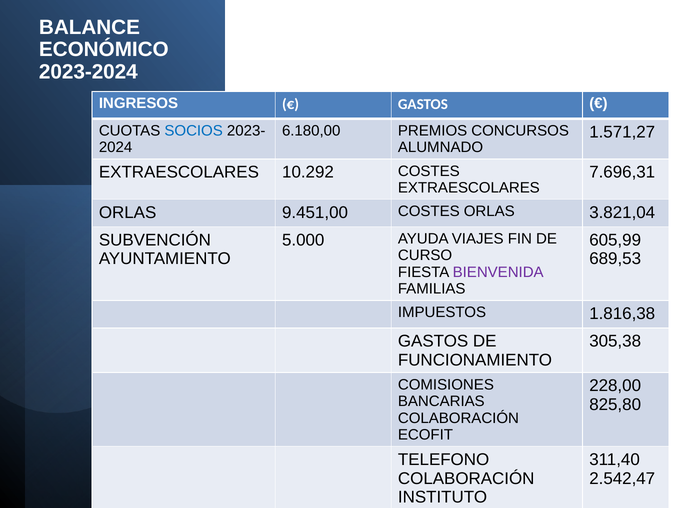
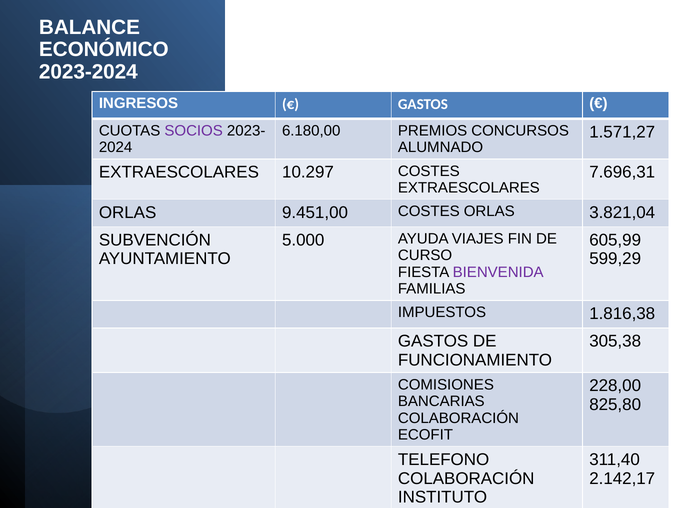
SOCIOS colour: blue -> purple (194, 131)
10.292: 10.292 -> 10.297 (308, 172)
689,53: 689,53 -> 599,29 (615, 259)
2.542,47: 2.542,47 -> 2.142,17 (622, 479)
